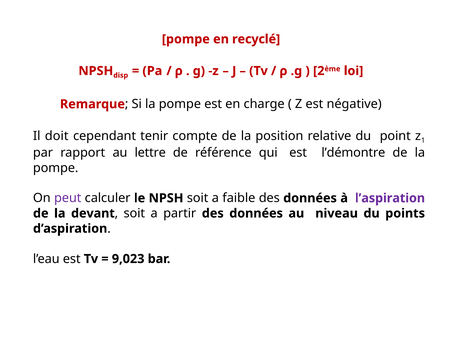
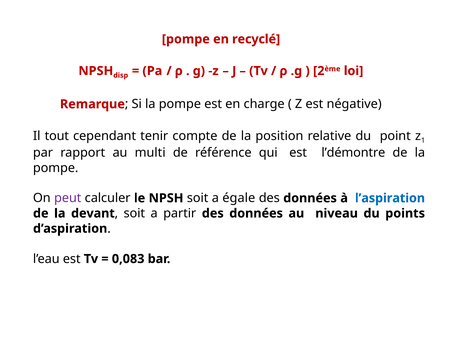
doit: doit -> tout (57, 136)
lettre: lettre -> multi (150, 152)
faible: faible -> égale (239, 198)
l’aspiration colour: purple -> blue (390, 198)
9,023: 9,023 -> 0,083 (128, 258)
